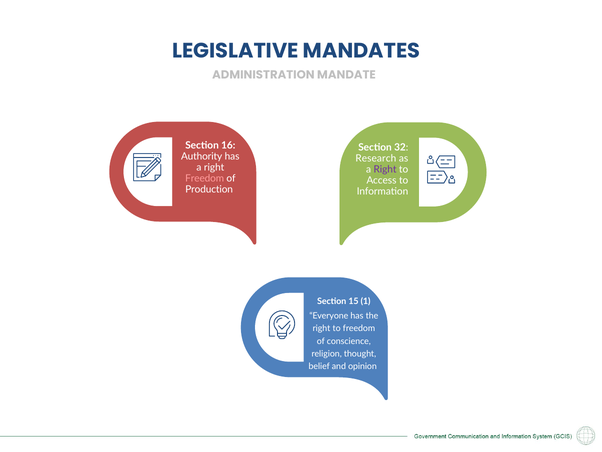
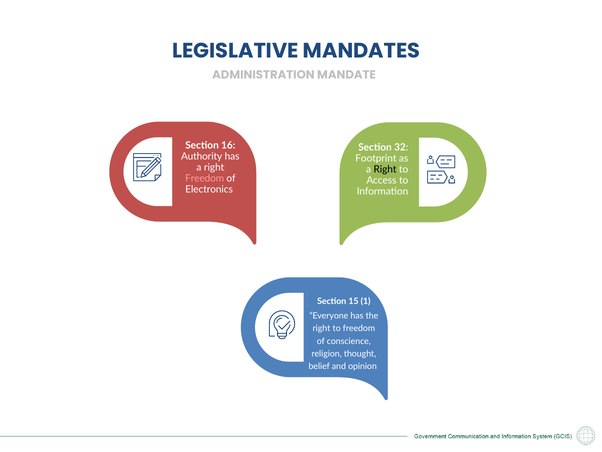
Research: Research -> Footprint (376, 158)
Right colour: purple -> black (385, 169)
Production: Production -> Electronics (209, 189)
